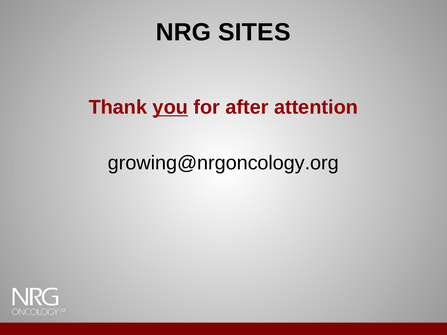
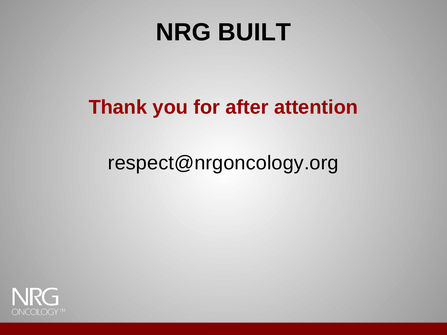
SITES: SITES -> BUILT (254, 32)
you underline: present -> none (170, 107)
growing@nrgoncology.org: growing@nrgoncology.org -> respect@nrgoncology.org (223, 163)
